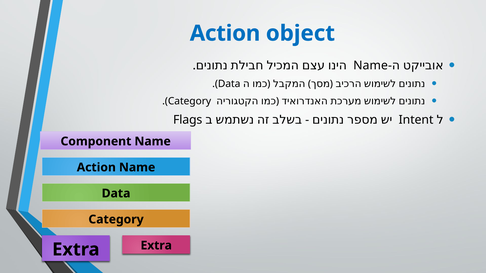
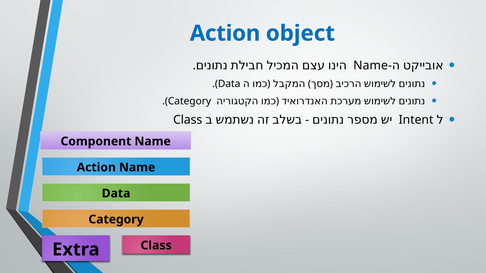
Flags: Flags -> Class (188, 120)
Extra Extra: Extra -> Class (156, 246)
